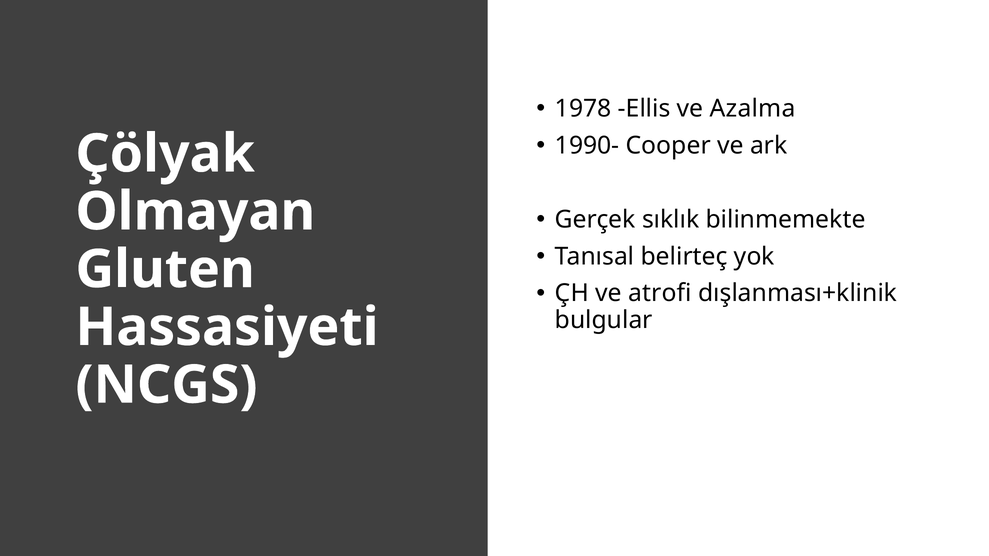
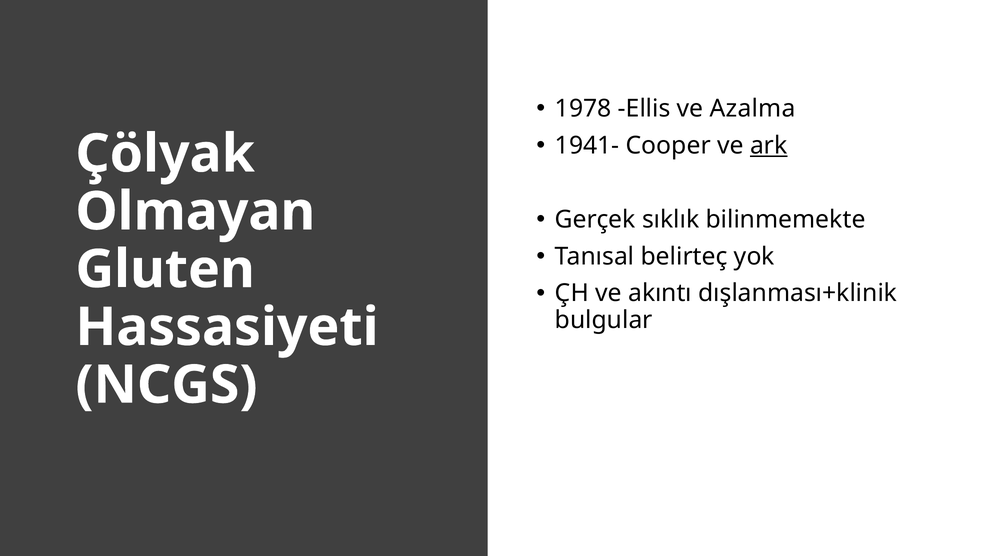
1990-: 1990- -> 1941- (587, 146)
ark underline: none -> present (769, 146)
atrofi: atrofi -> akıntı (660, 293)
